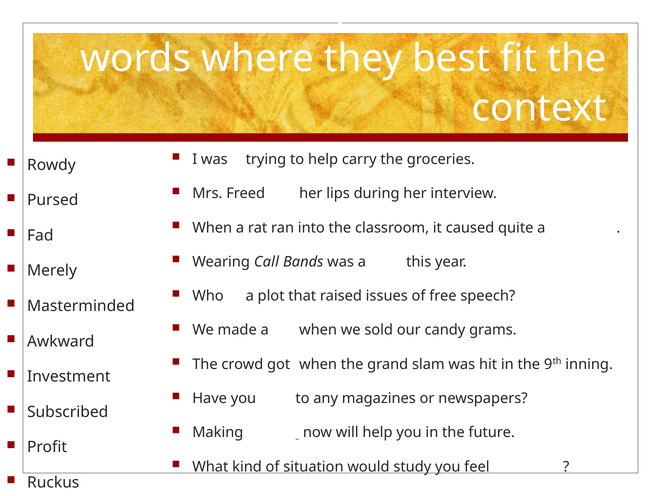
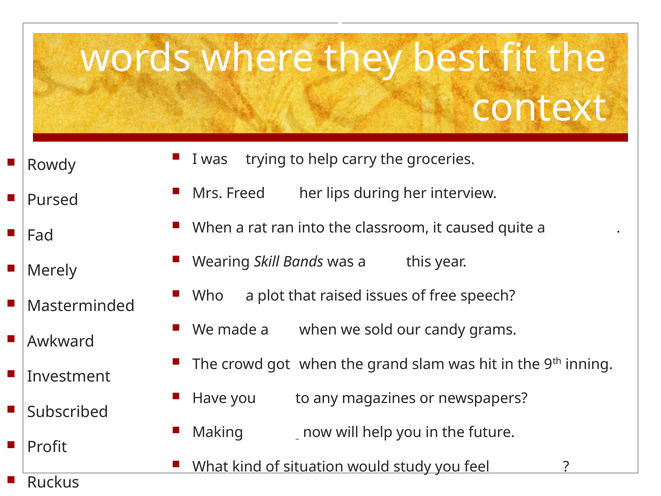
Call: Call -> Skill (267, 262)
